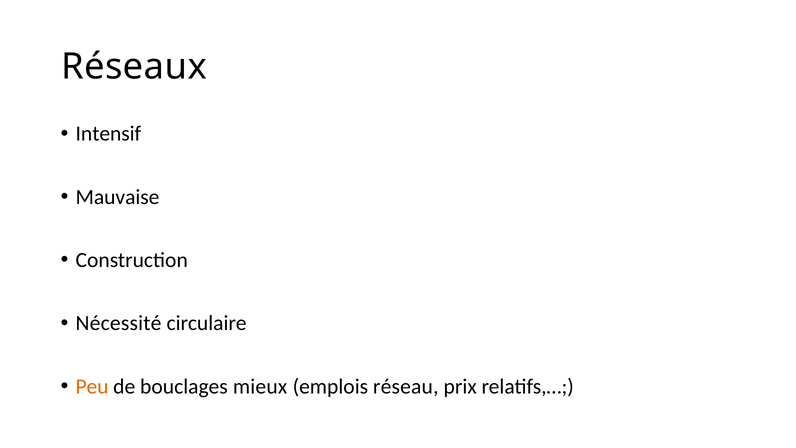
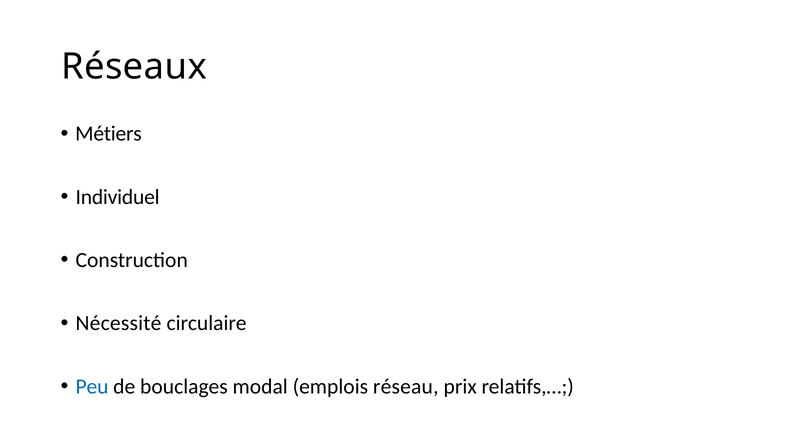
Intensif: Intensif -> Métiers (108, 134)
Mauvaise: Mauvaise -> Individuel (118, 197)
Peu colour: orange -> blue (92, 386)
mieux: mieux -> modal (260, 386)
